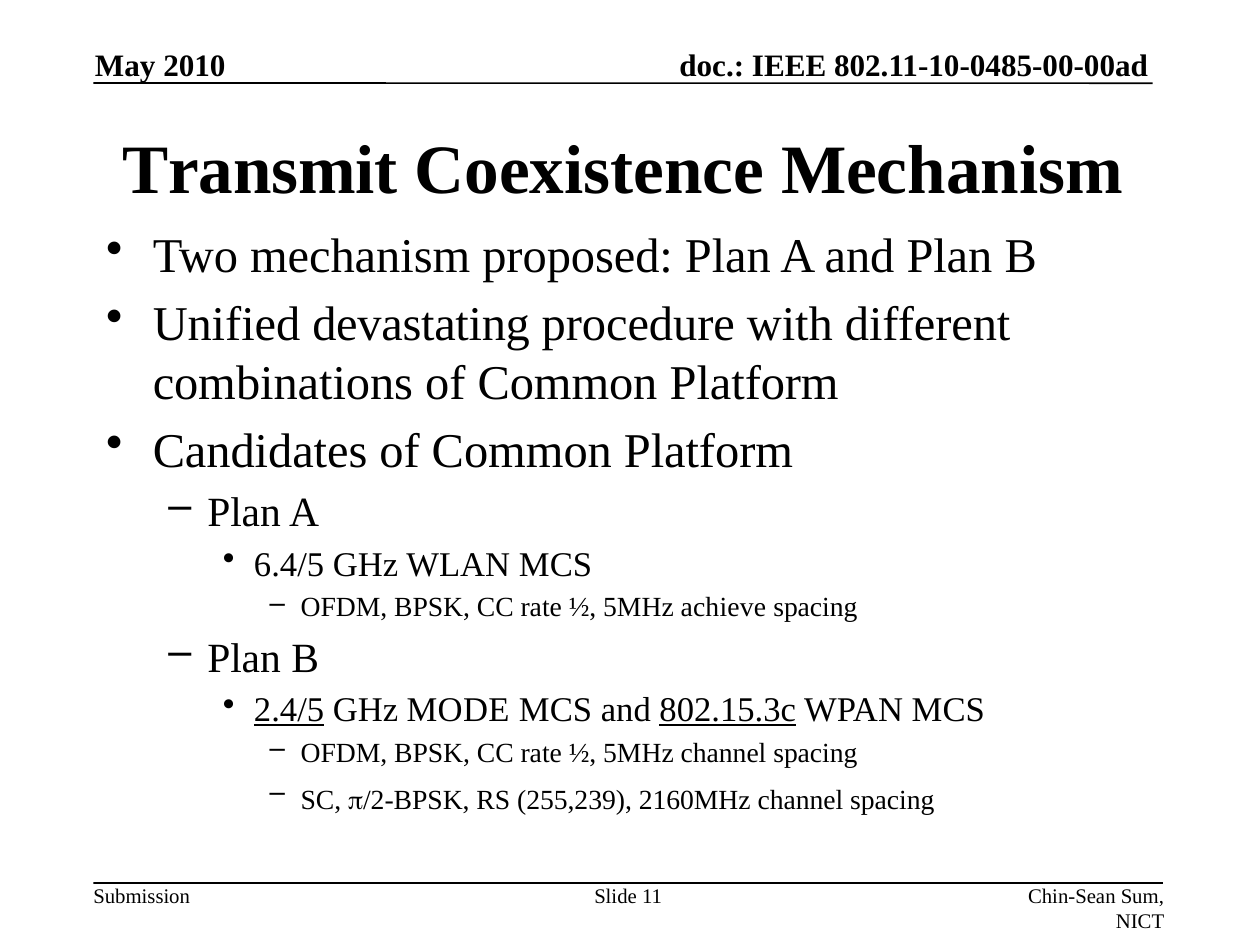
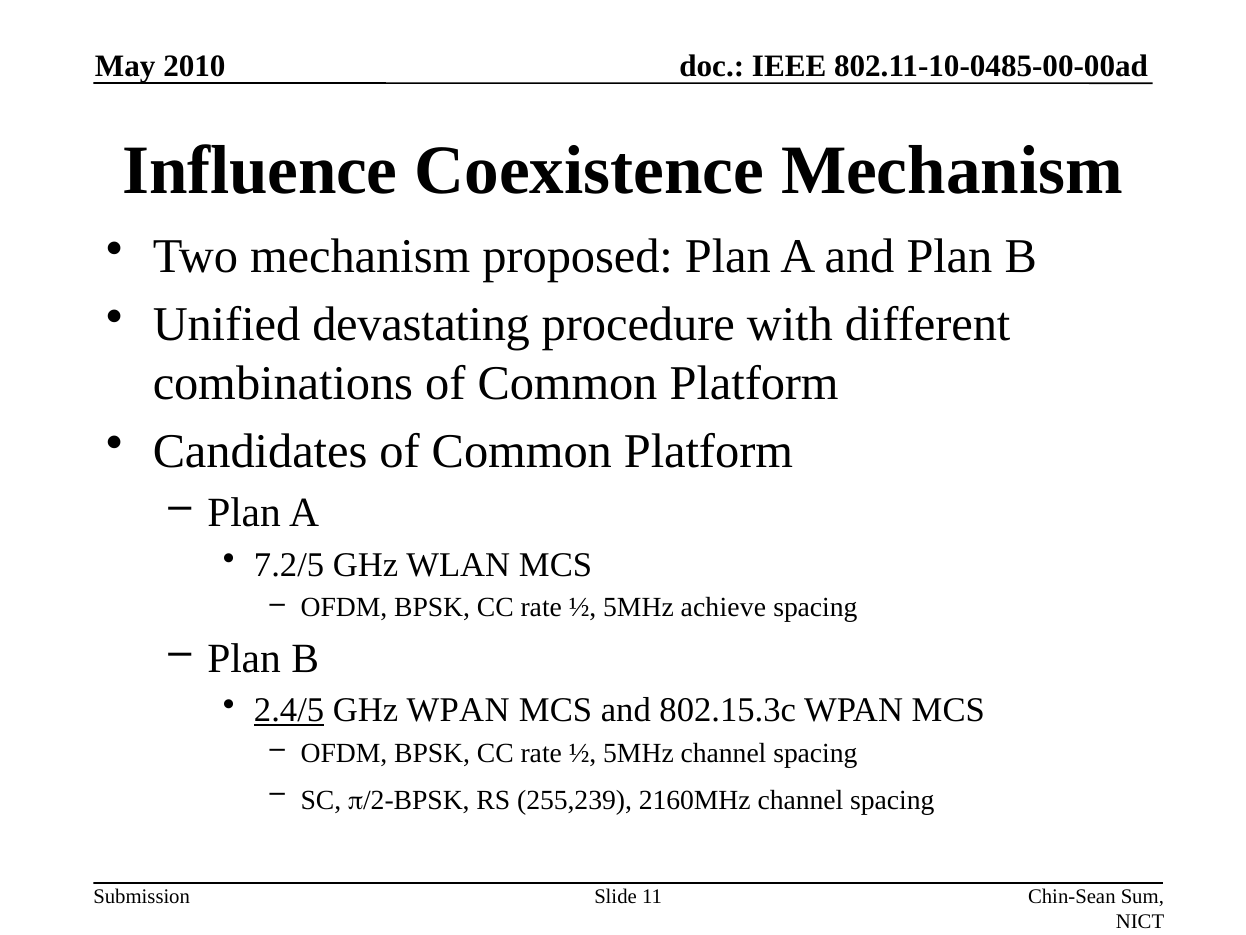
Transmit: Transmit -> Influence (260, 171)
6.4/5: 6.4/5 -> 7.2/5 (289, 565)
GHz MODE: MODE -> WPAN (458, 710)
802.15.3c underline: present -> none (728, 710)
